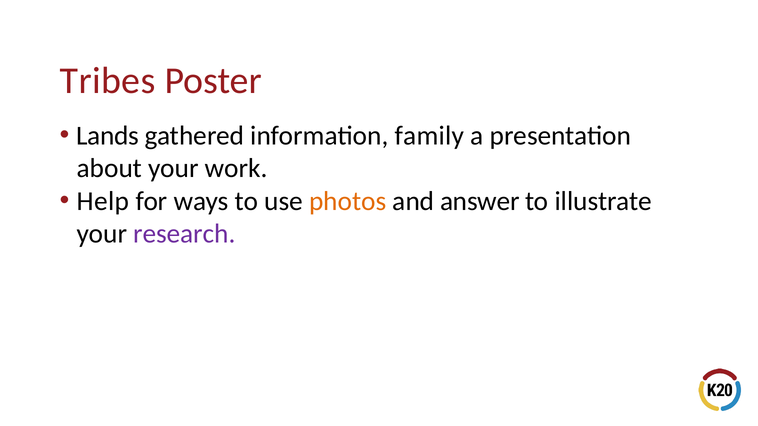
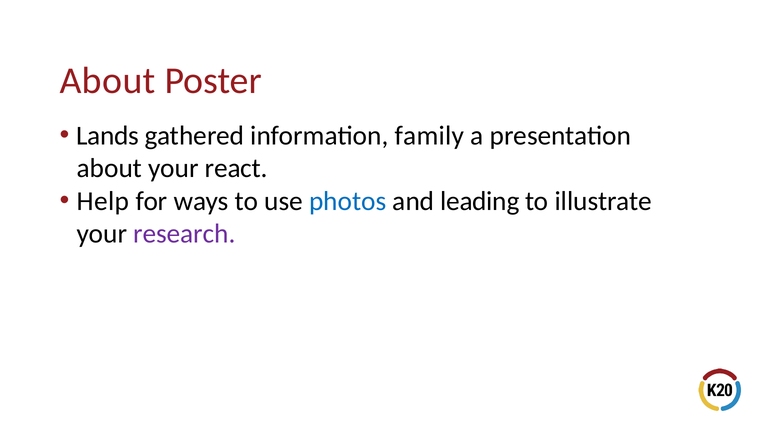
Tribes: Tribes -> About (108, 81)
work: work -> react (236, 169)
photos colour: orange -> blue (348, 201)
answer: answer -> leading (480, 201)
